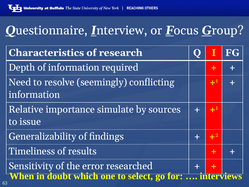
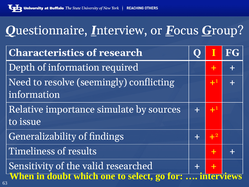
error: error -> valid (93, 166)
